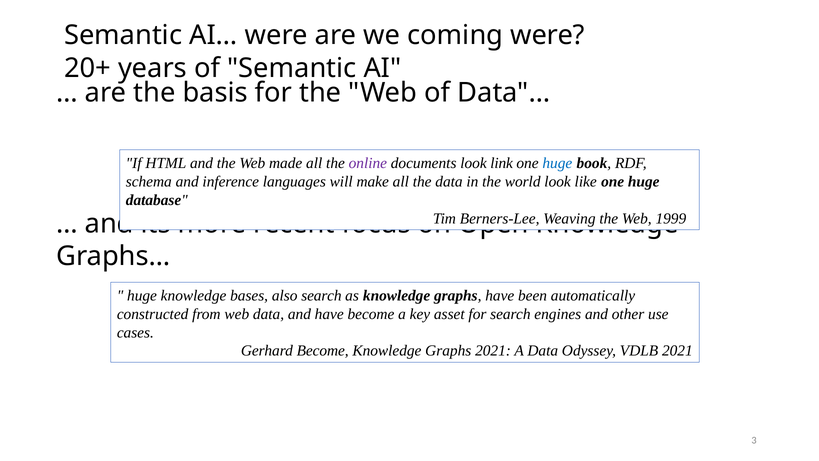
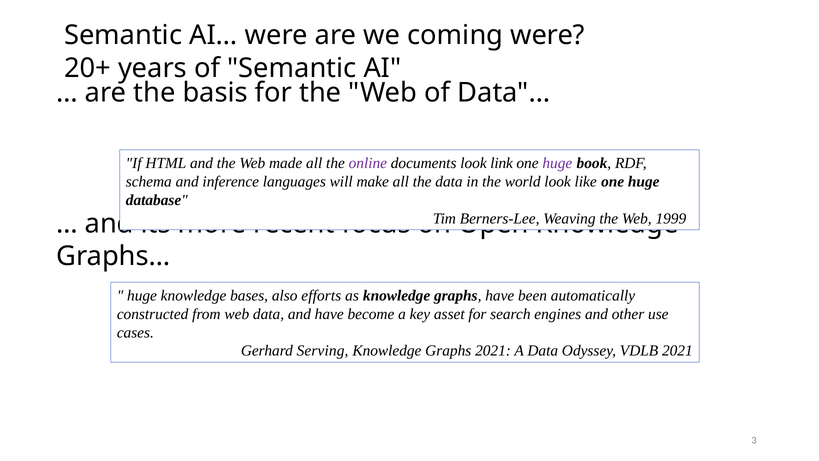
huge colour: blue -> purple (557, 163)
also search: search -> efforts (321, 295)
Gerhard Become: Become -> Serving (323, 351)
